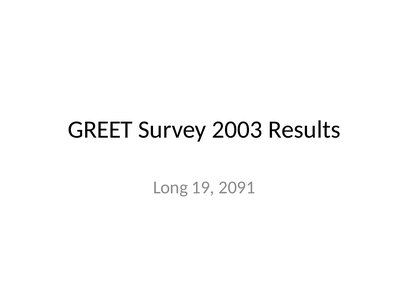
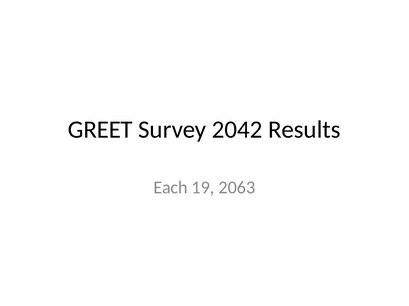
2003: 2003 -> 2042 (237, 130)
Long: Long -> Each (171, 188)
2091: 2091 -> 2063 (237, 188)
